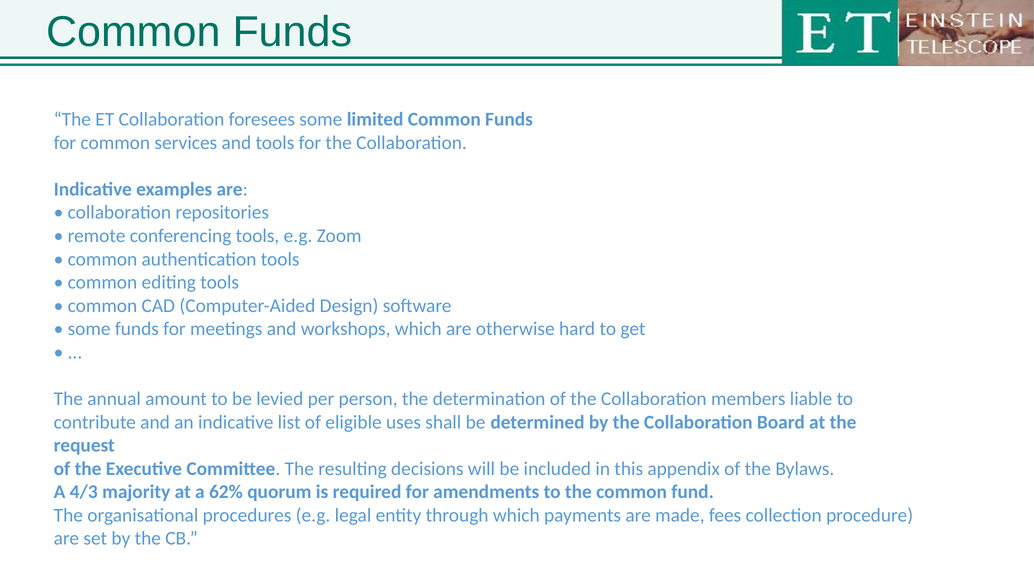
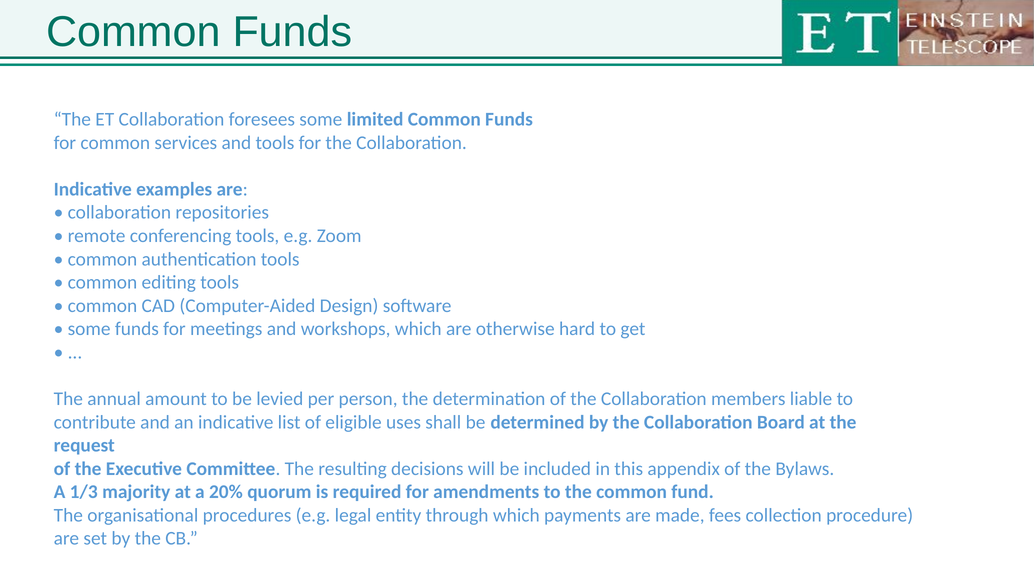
4/3: 4/3 -> 1/3 (84, 492)
62%: 62% -> 20% (226, 492)
